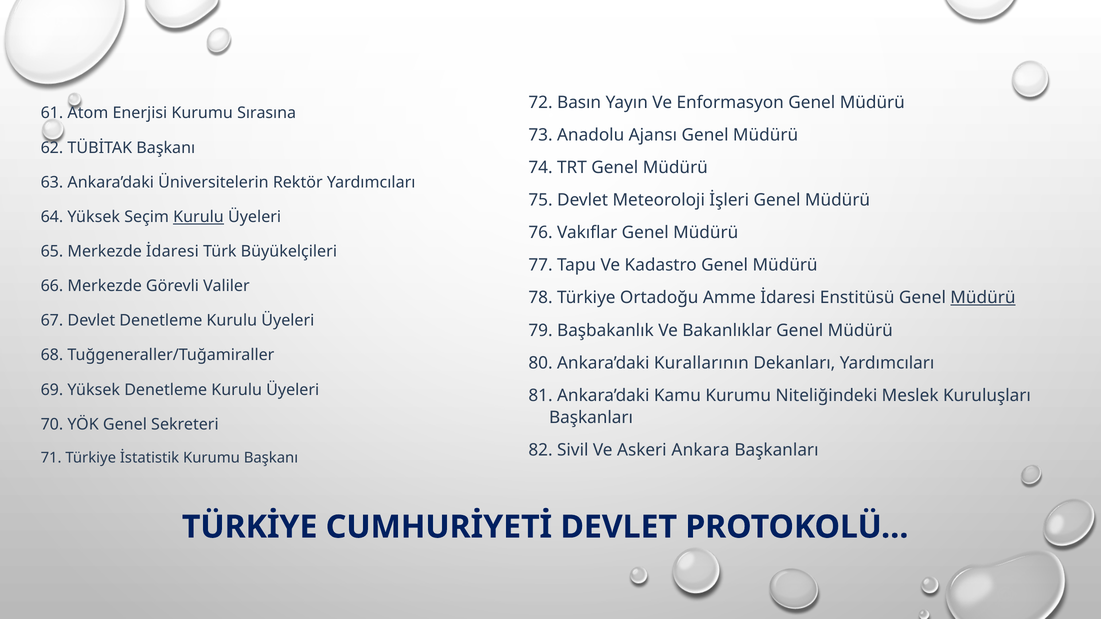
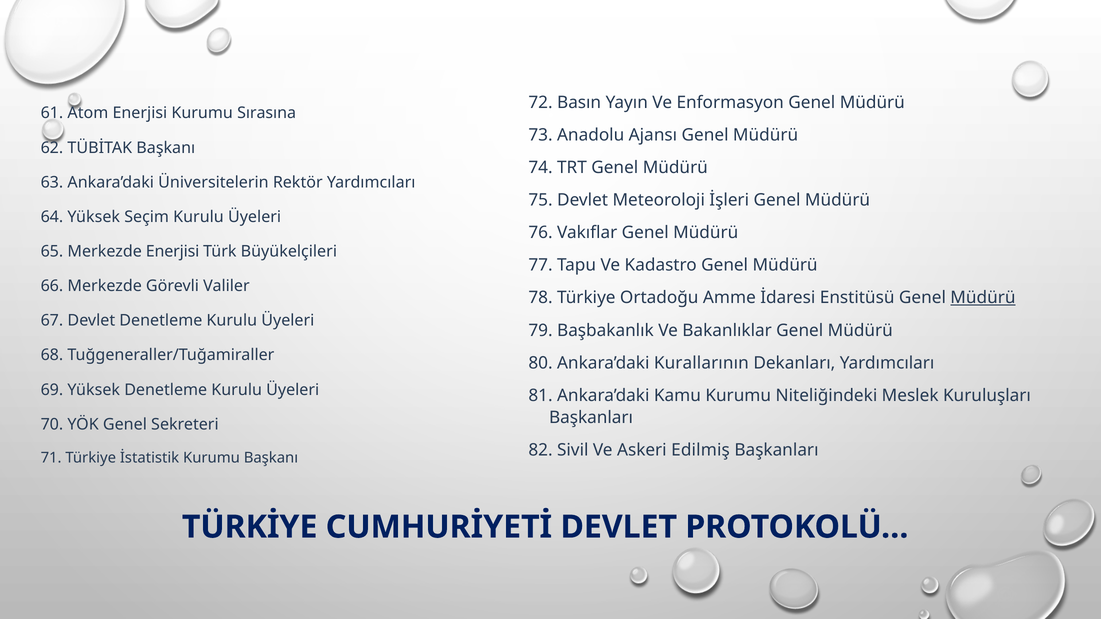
Kurulu underline: present -> none (199, 217)
Merkezde İdaresi: İdaresi -> Enerjisi (173, 252)
Ankara: Ankara -> Edilmiş (701, 451)
